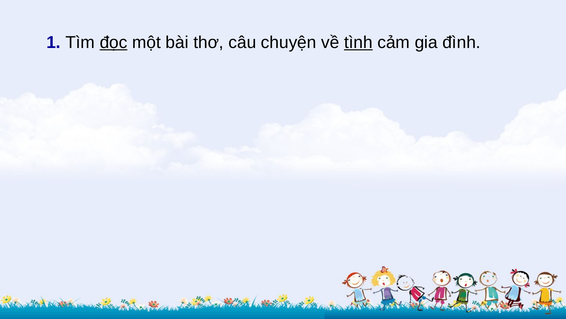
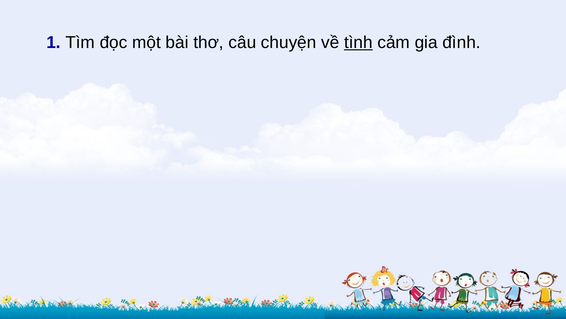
đọc underline: present -> none (114, 42)
